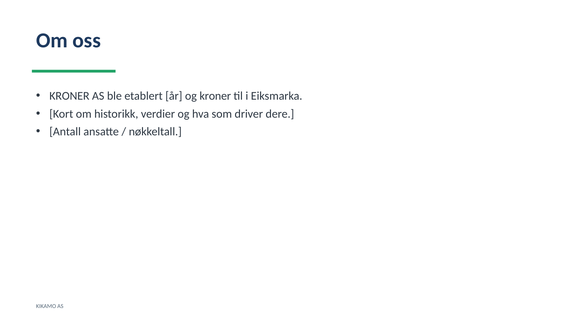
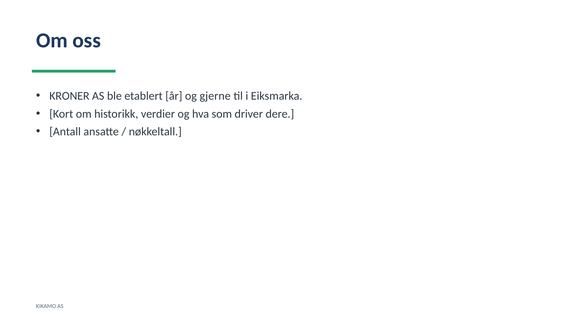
og kroner: kroner -> gjerne (215, 96)
